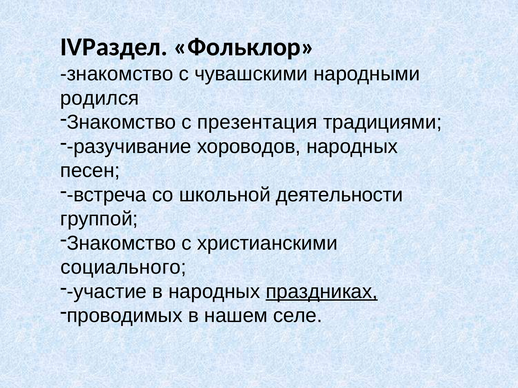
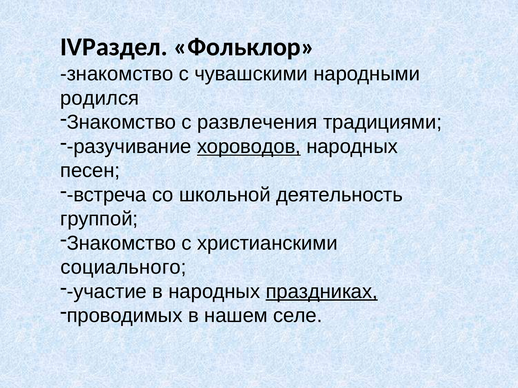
презентация: презентация -> развлечения (257, 122)
хороводов underline: none -> present (249, 147)
деятельности: деятельности -> деятельность (340, 195)
